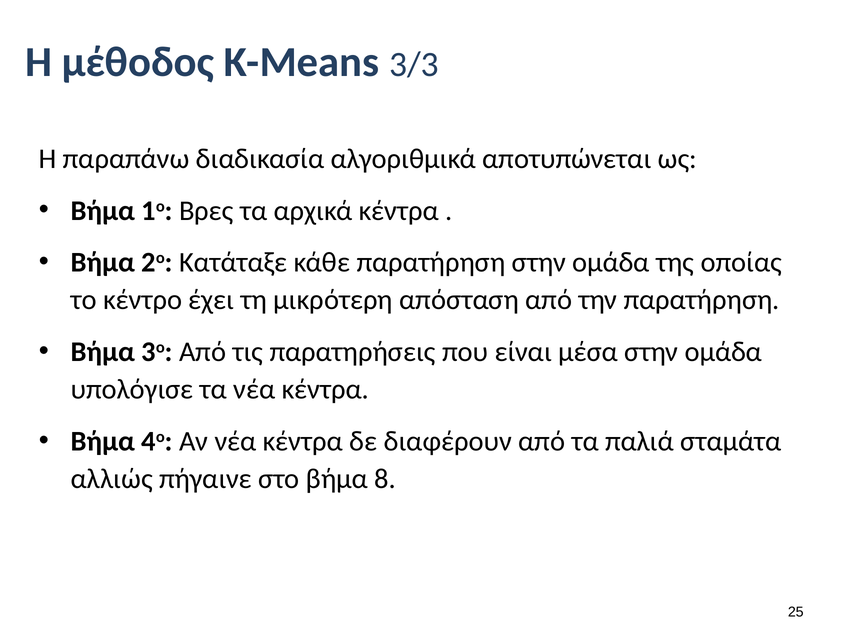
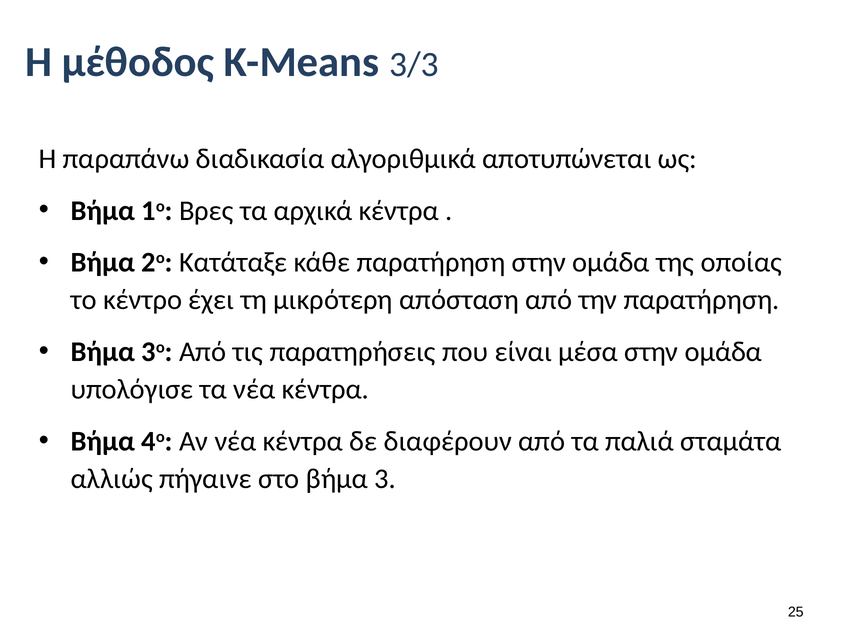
8: 8 -> 3 (385, 479)
